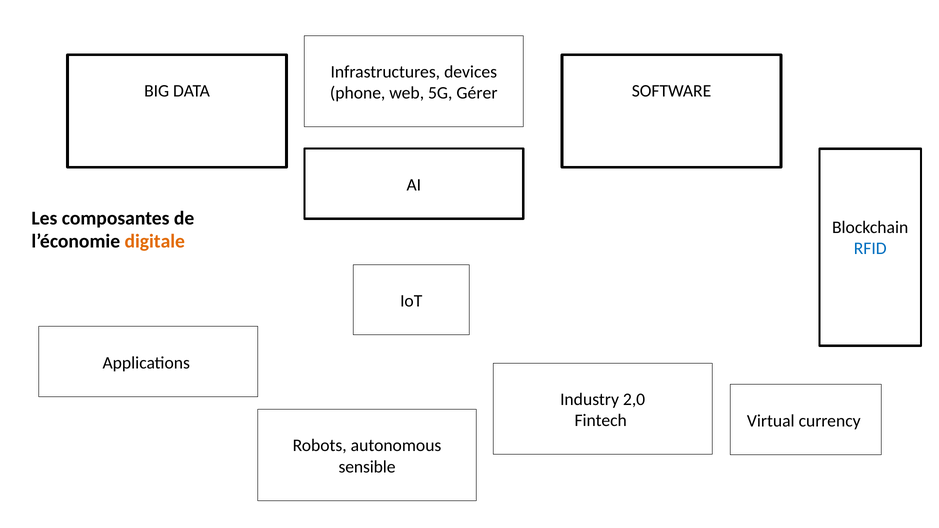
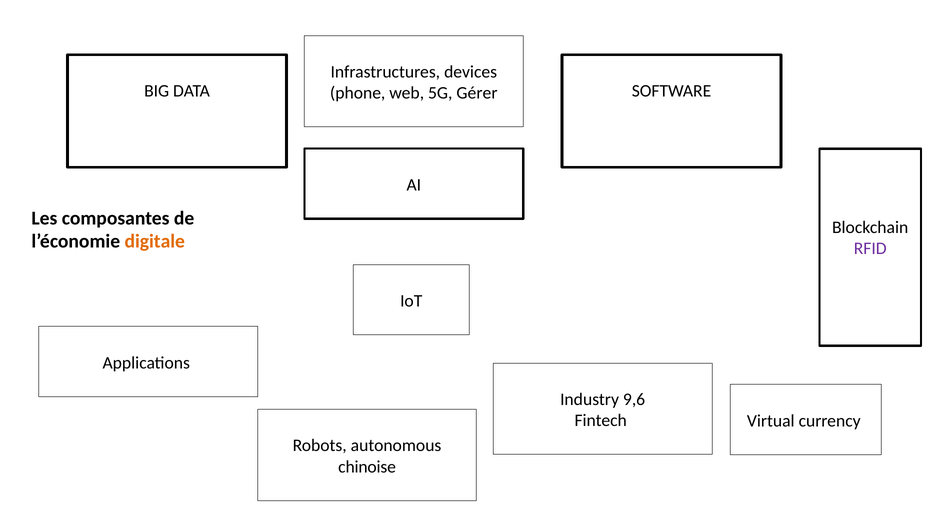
RFID colour: blue -> purple (870, 249)
2,0: 2,0 -> 9,6 (634, 400)
sensible: sensible -> chinoise (367, 467)
